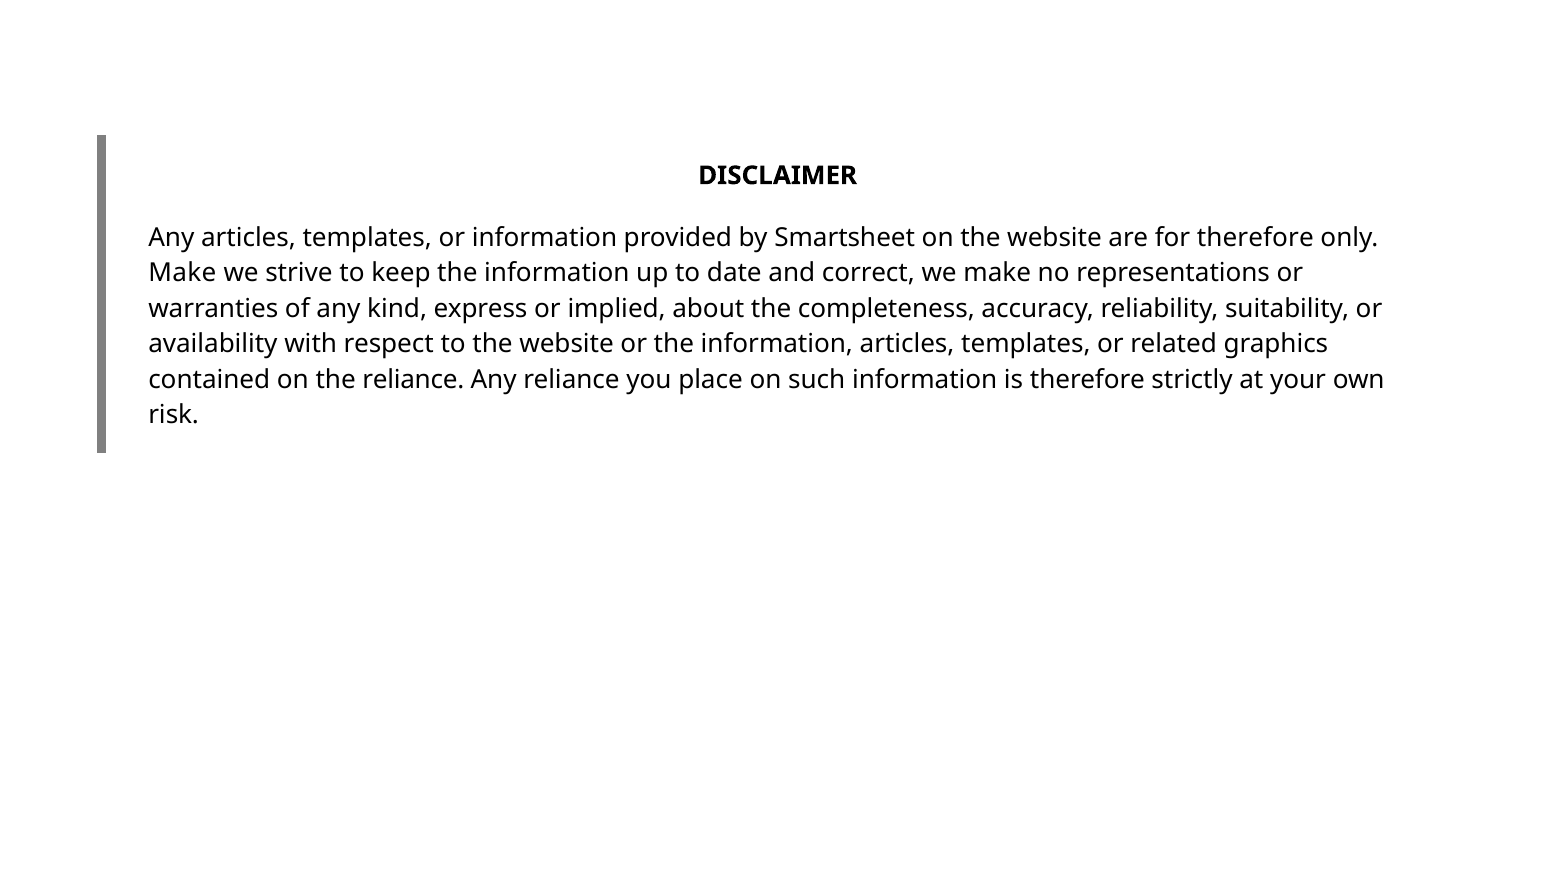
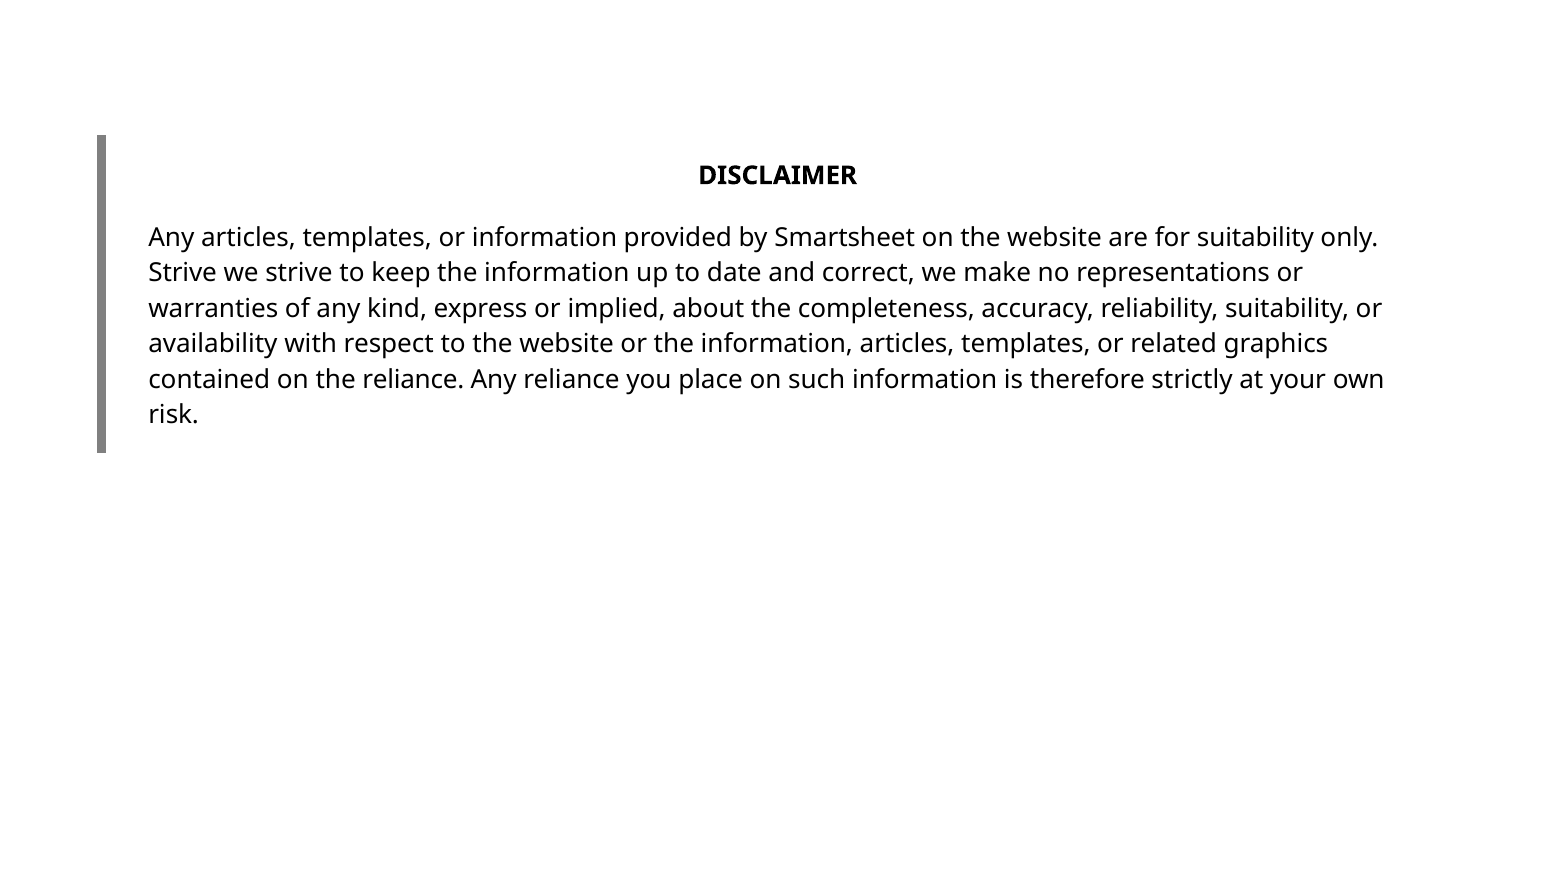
for therefore: therefore -> suitability (1255, 238)
Make: Make -> Strive (183, 273)
